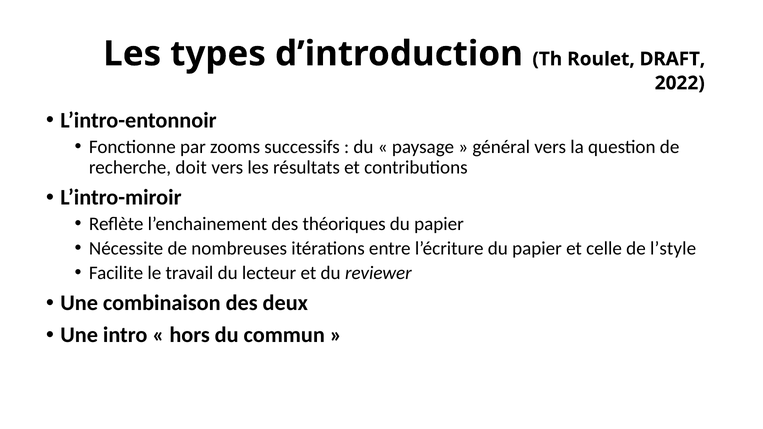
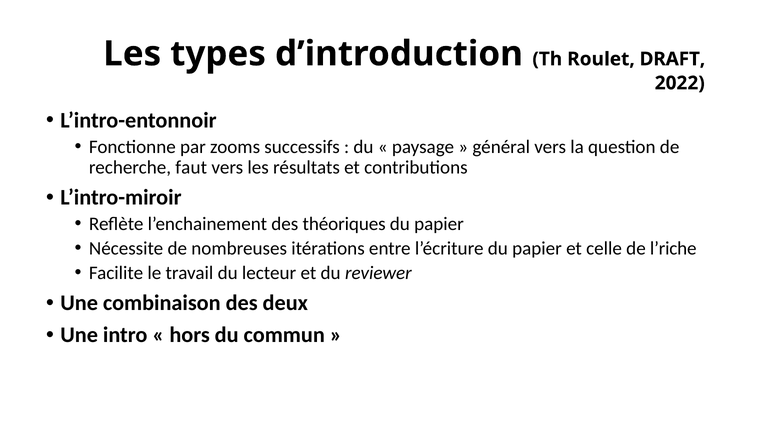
doit: doit -> faut (191, 167)
l’style: l’style -> l’riche (673, 248)
